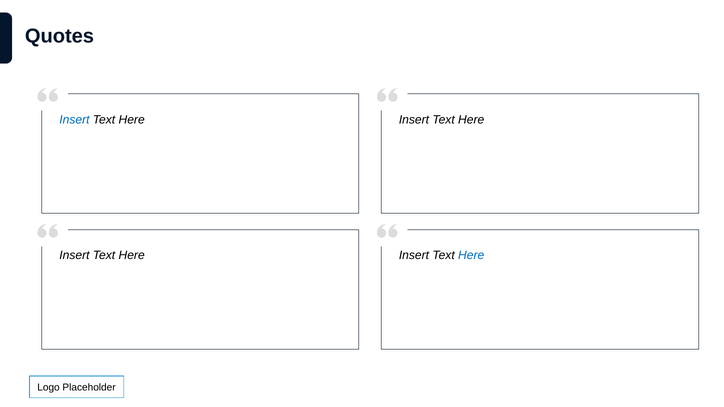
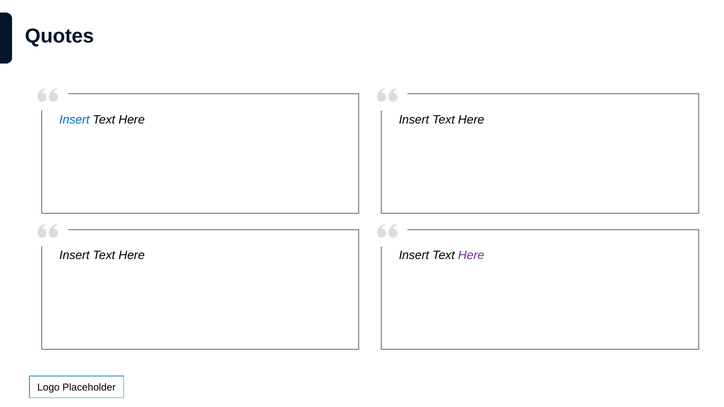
Here colour: blue -> purple (471, 256)
